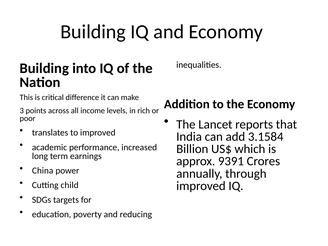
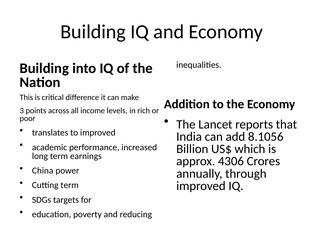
3.1584: 3.1584 -> 8.1056 (266, 137)
9391: 9391 -> 4306 (231, 161)
Cutting child: child -> term (70, 185)
